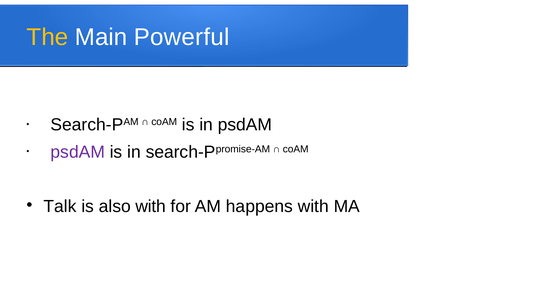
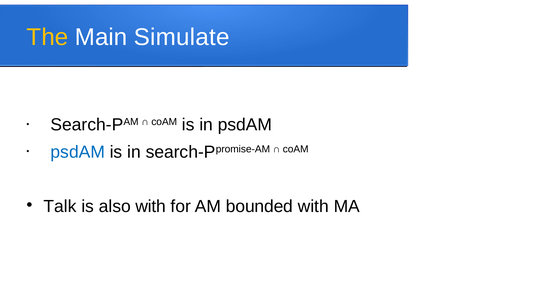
Powerful: Powerful -> Simulate (182, 37)
psdAM colour: purple -> blue (78, 152)
happens: happens -> bounded (259, 206)
